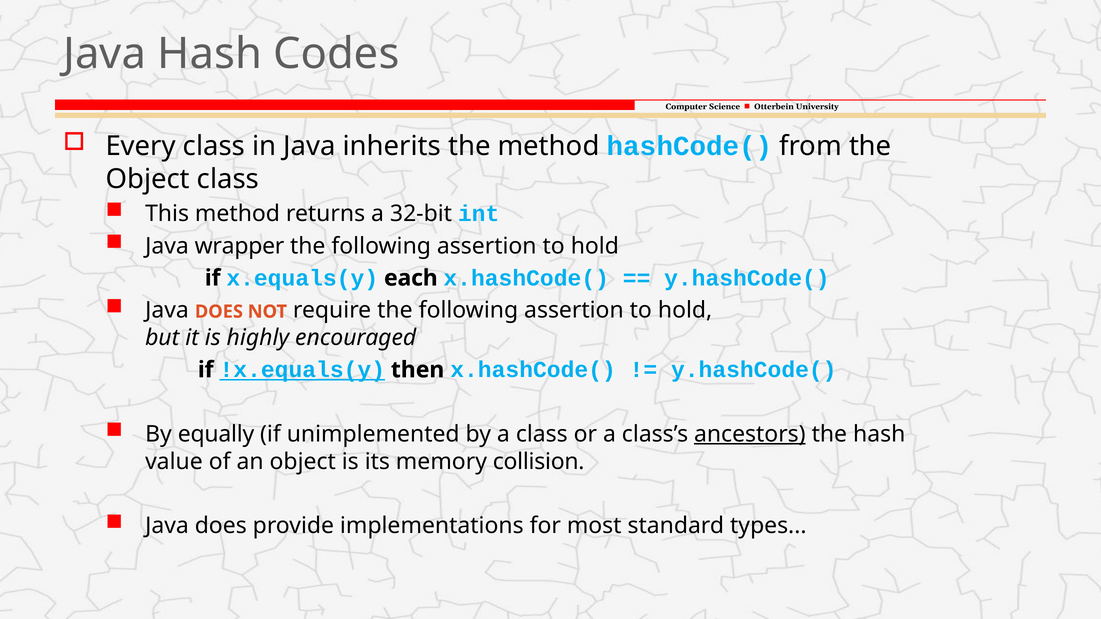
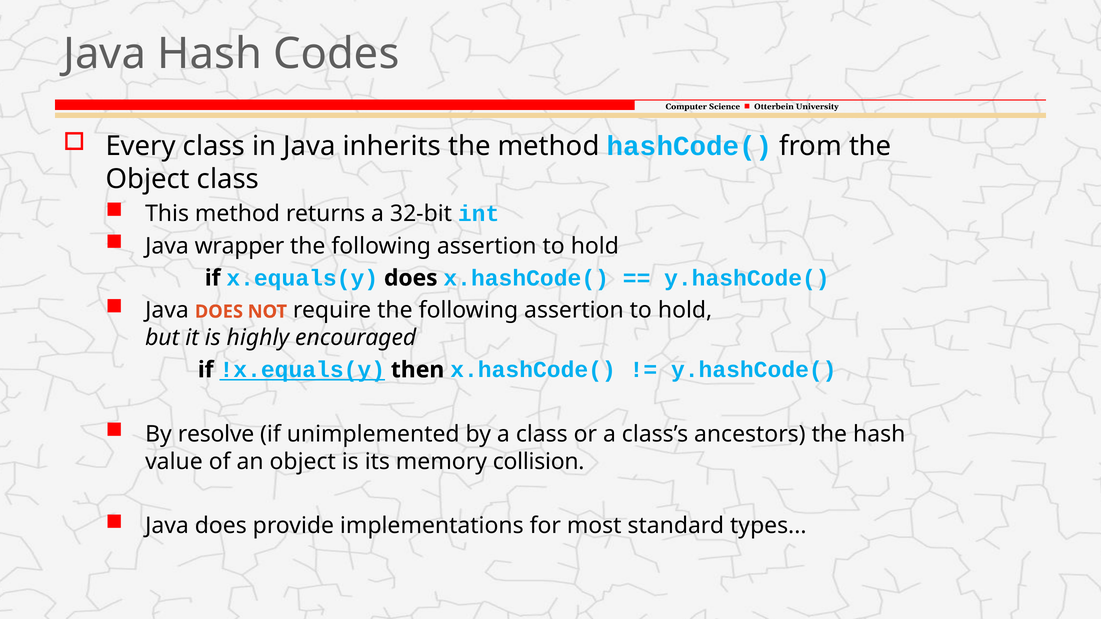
x.equals(y each: each -> does (411, 278)
equally: equally -> resolve (216, 434)
ancestors underline: present -> none (750, 434)
